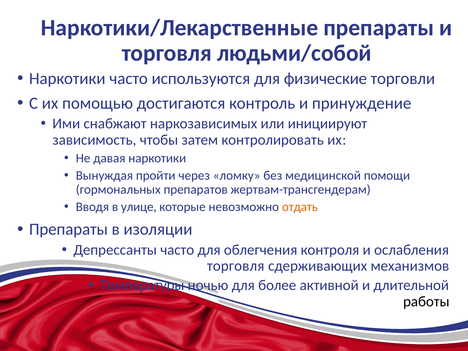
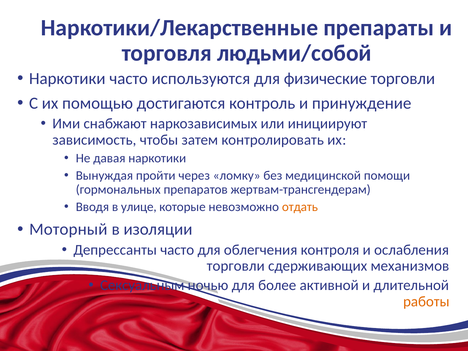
Препараты: Препараты -> Моторный (68, 229)
торговля: торговля -> торговли (236, 266)
Температуры: Температуры -> Сексуальным (142, 285)
работы colour: black -> orange (426, 302)
